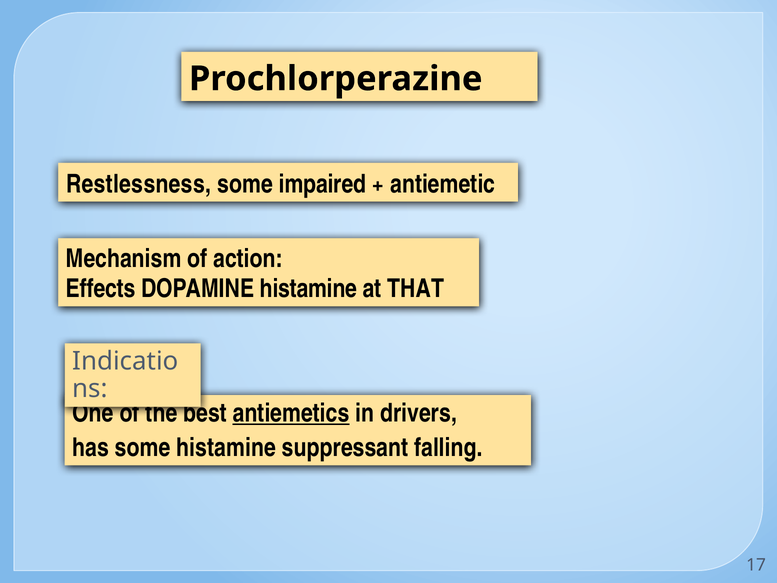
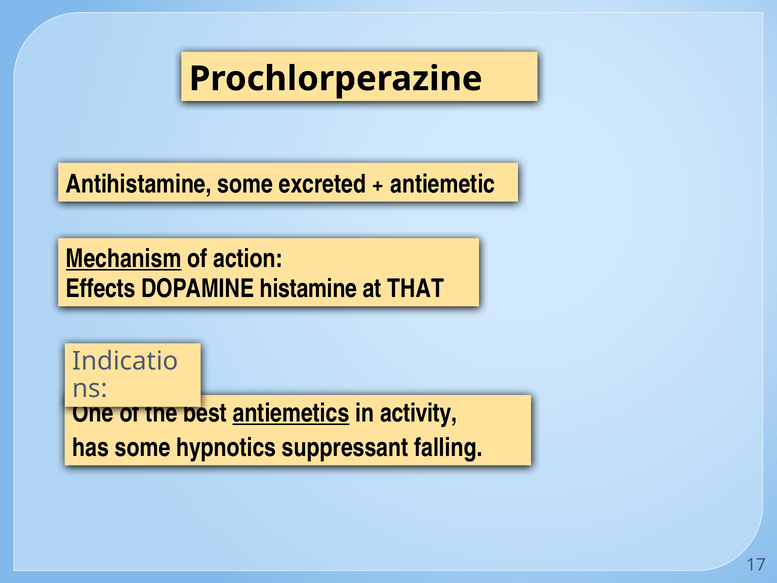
Restlessness: Restlessness -> Antihistamine (139, 184)
impaired: impaired -> excreted (322, 184)
Mechanism underline: none -> present (124, 258)
drivers: drivers -> activity (419, 413)
some histamine: histamine -> hypnotics (226, 448)
